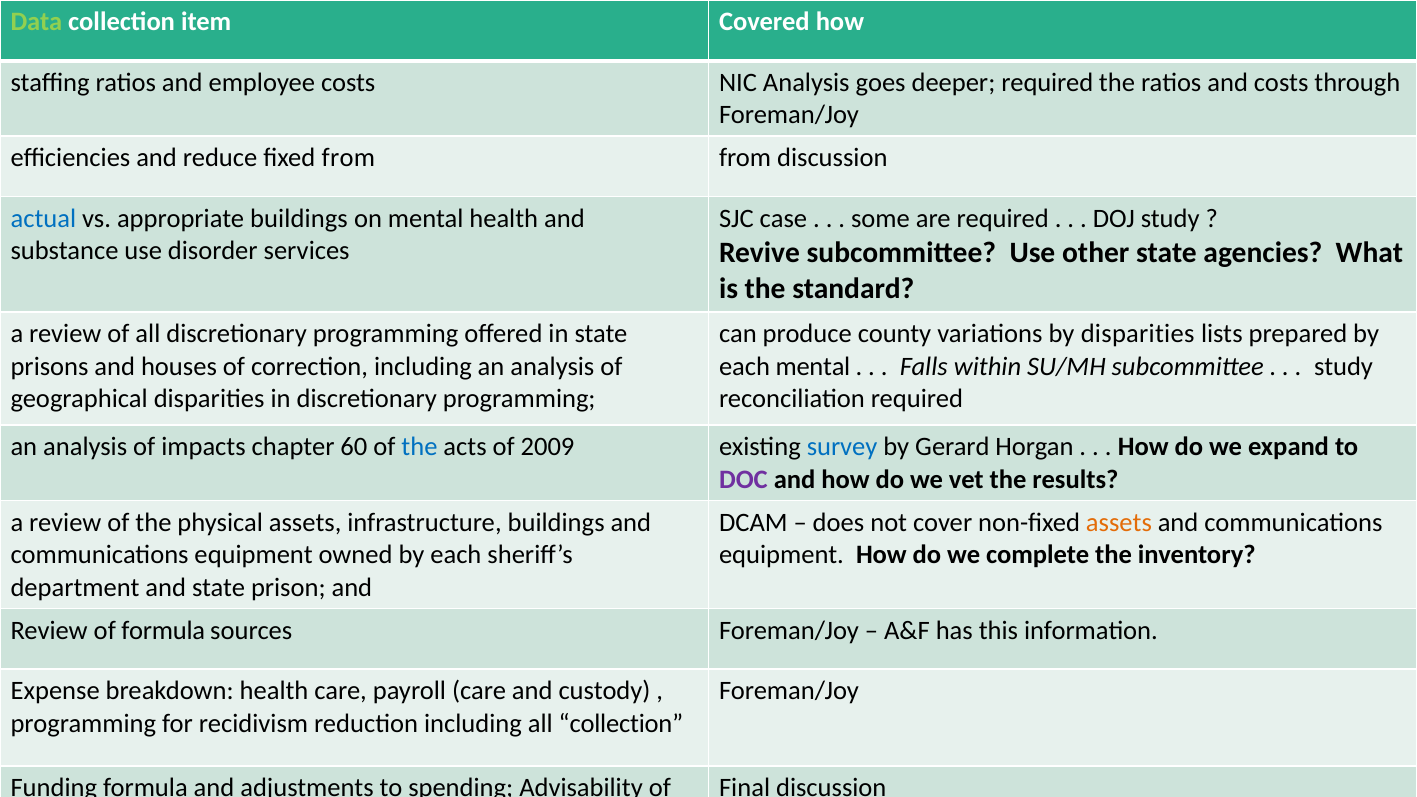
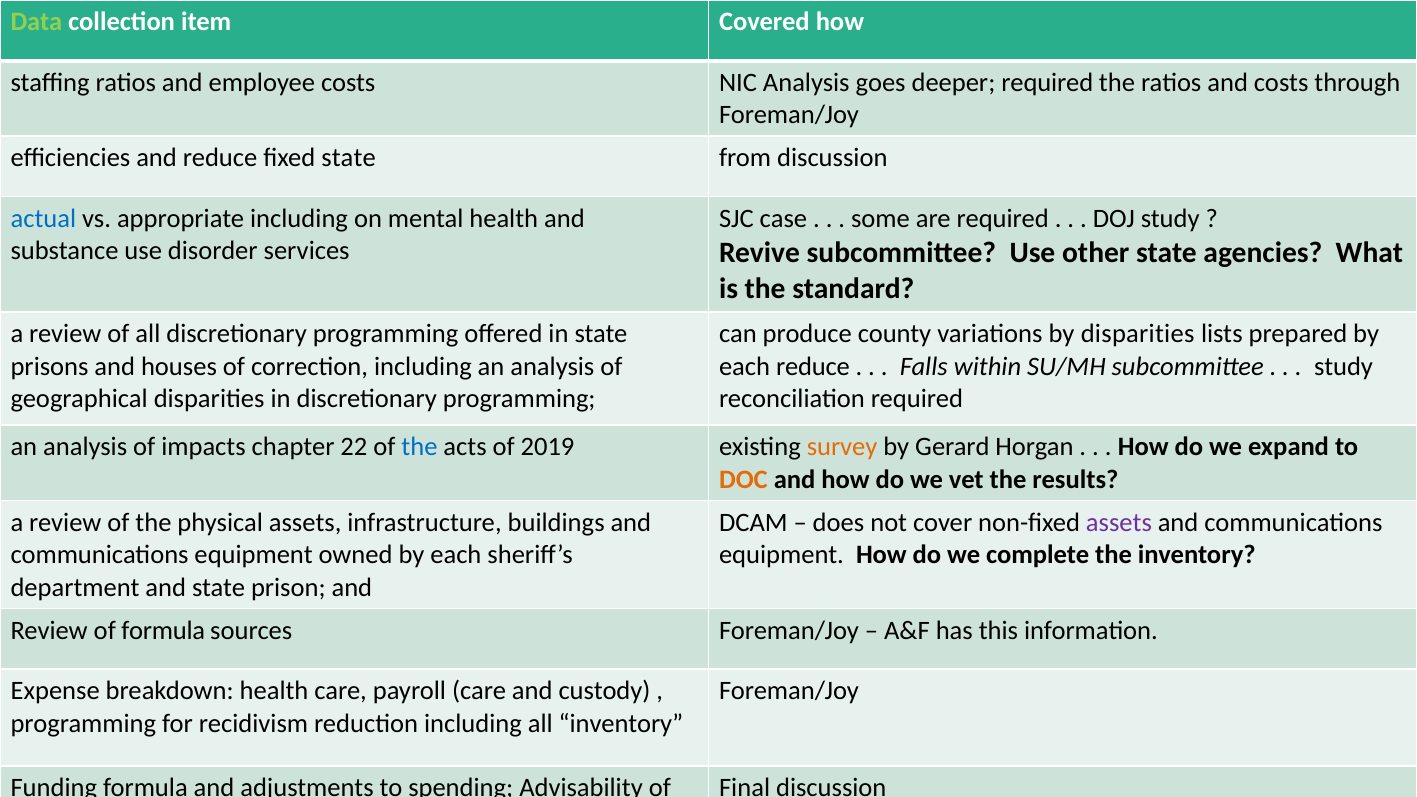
fixed from: from -> state (349, 158)
appropriate buildings: buildings -> including (299, 219)
each mental: mental -> reduce (813, 366)
60: 60 -> 22 (354, 447)
2009: 2009 -> 2019 (548, 447)
survey colour: blue -> orange (842, 447)
DOC colour: purple -> orange (743, 479)
assets colour: orange -> purple (1119, 522)
all collection: collection -> inventory (621, 723)
